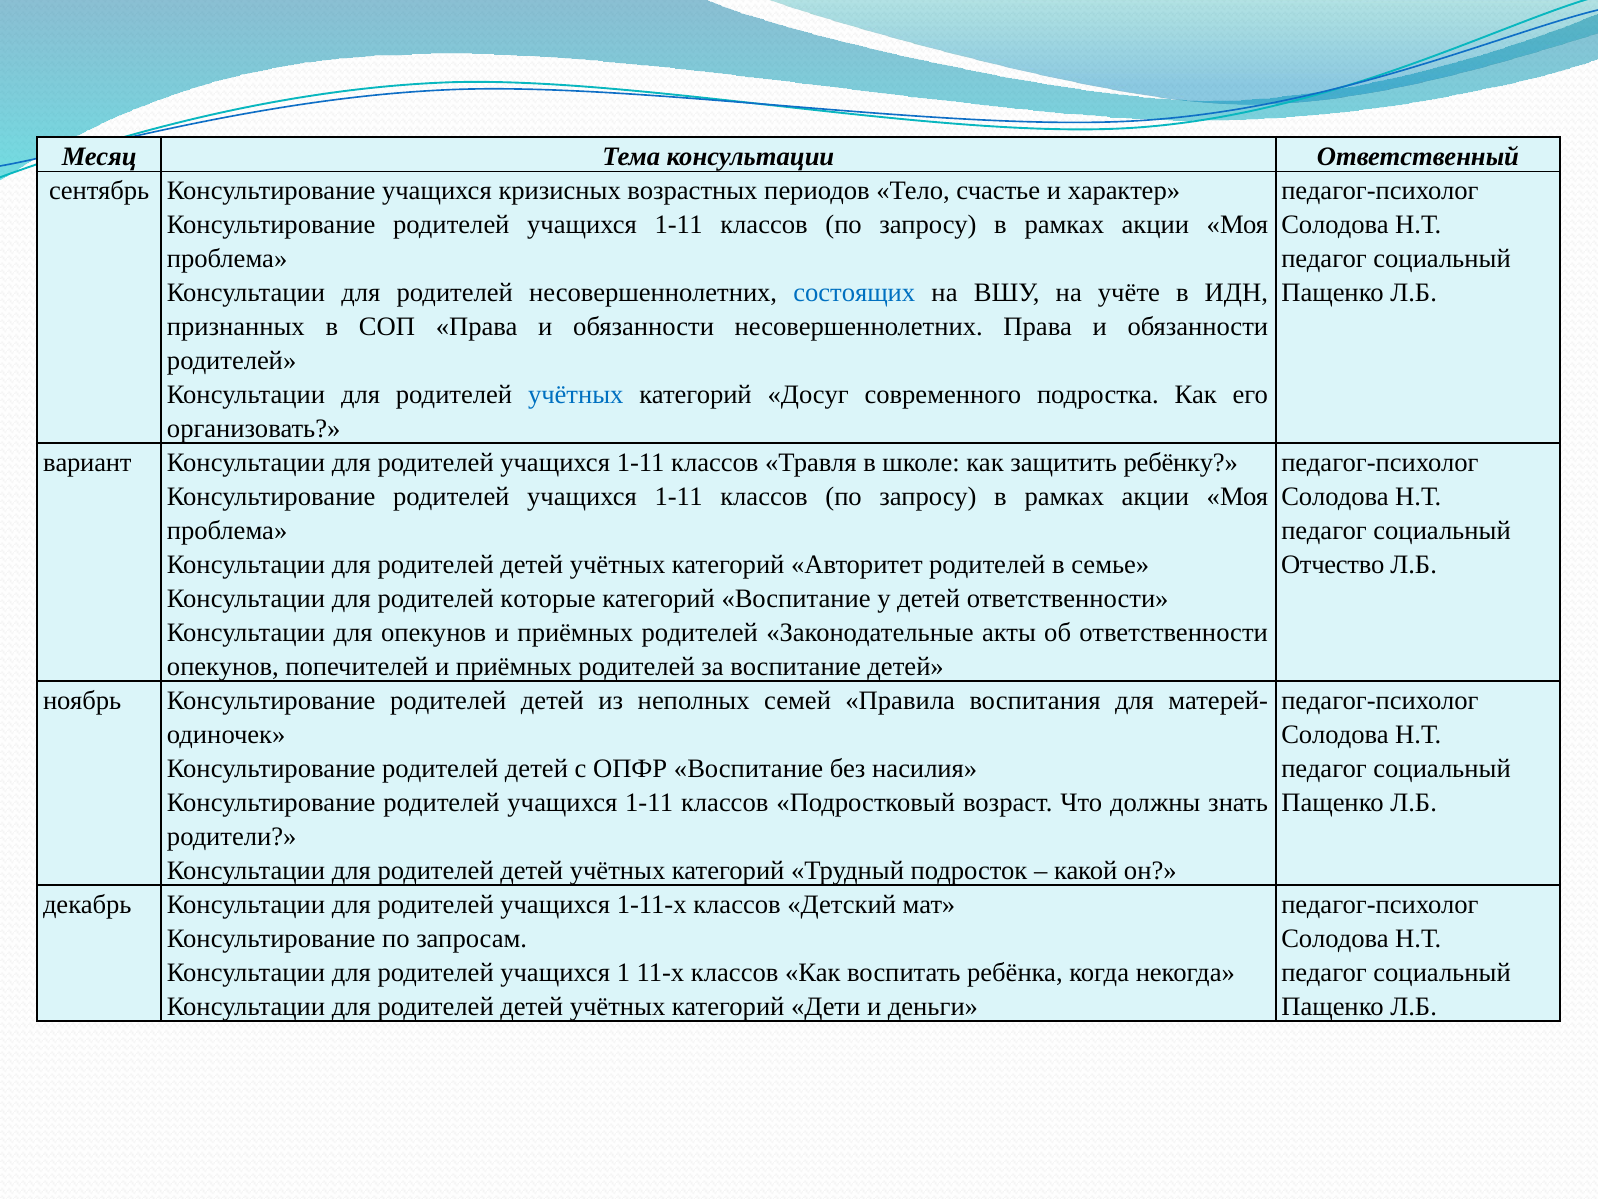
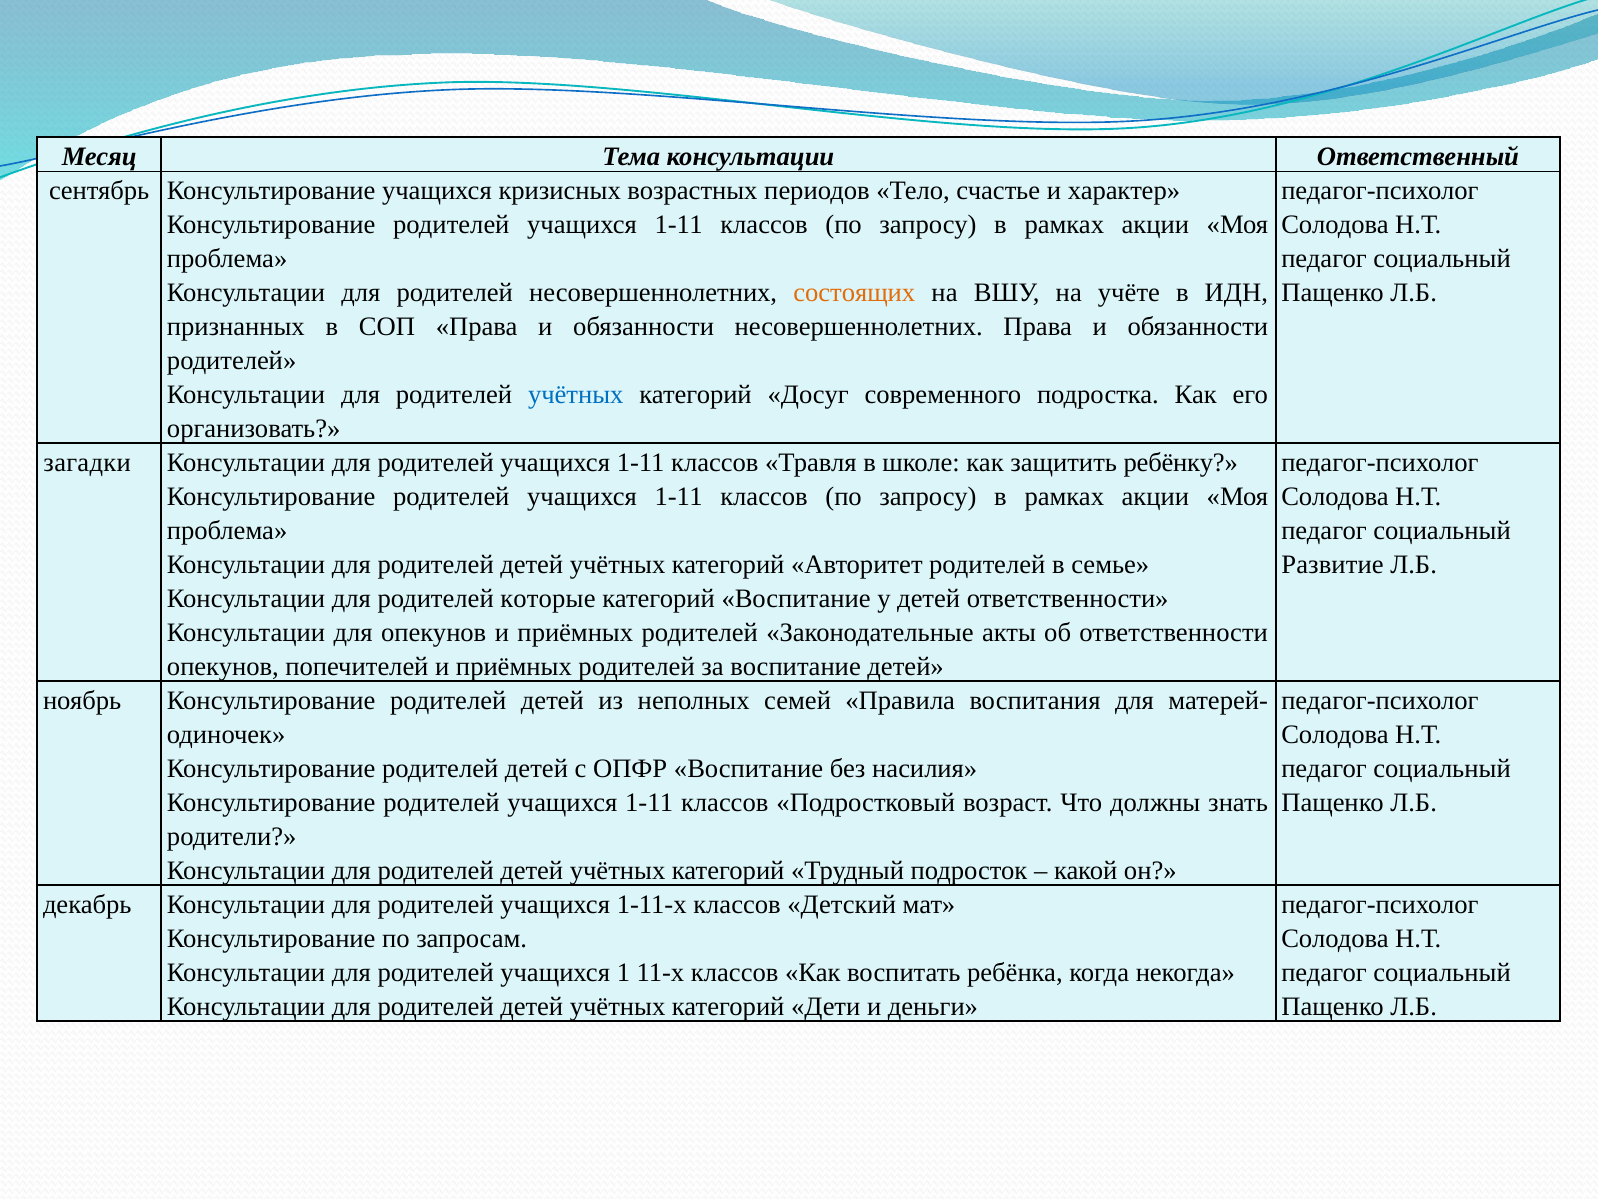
состоящих colour: blue -> orange (854, 293)
вариант: вариант -> загадки (87, 463)
Отчество: Отчество -> Развитие (1333, 564)
